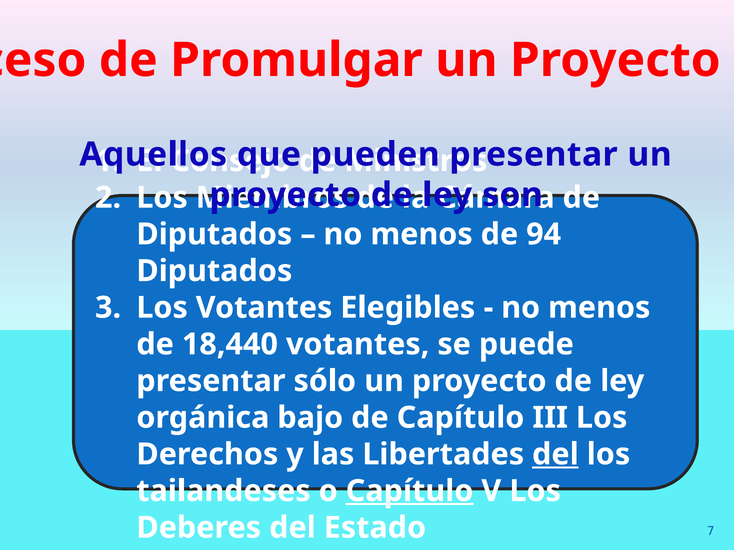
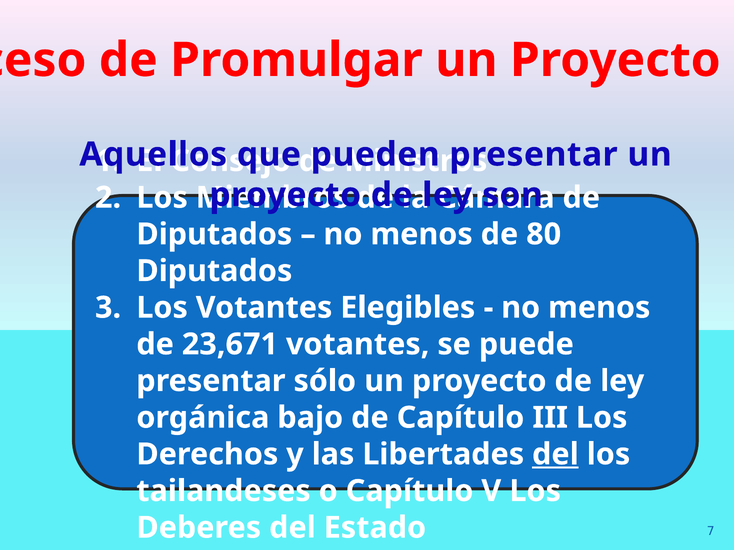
94: 94 -> 80 (544, 234)
18,440: 18,440 -> 23,671 (230, 345)
Capítulo underline: present -> none (410, 491)
